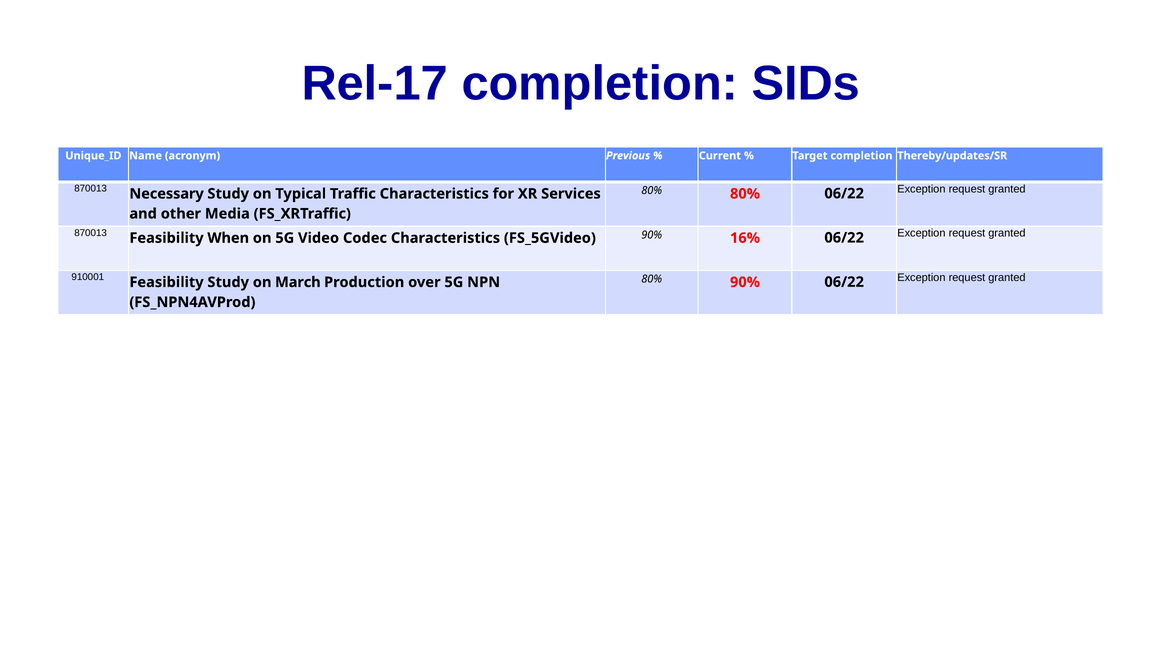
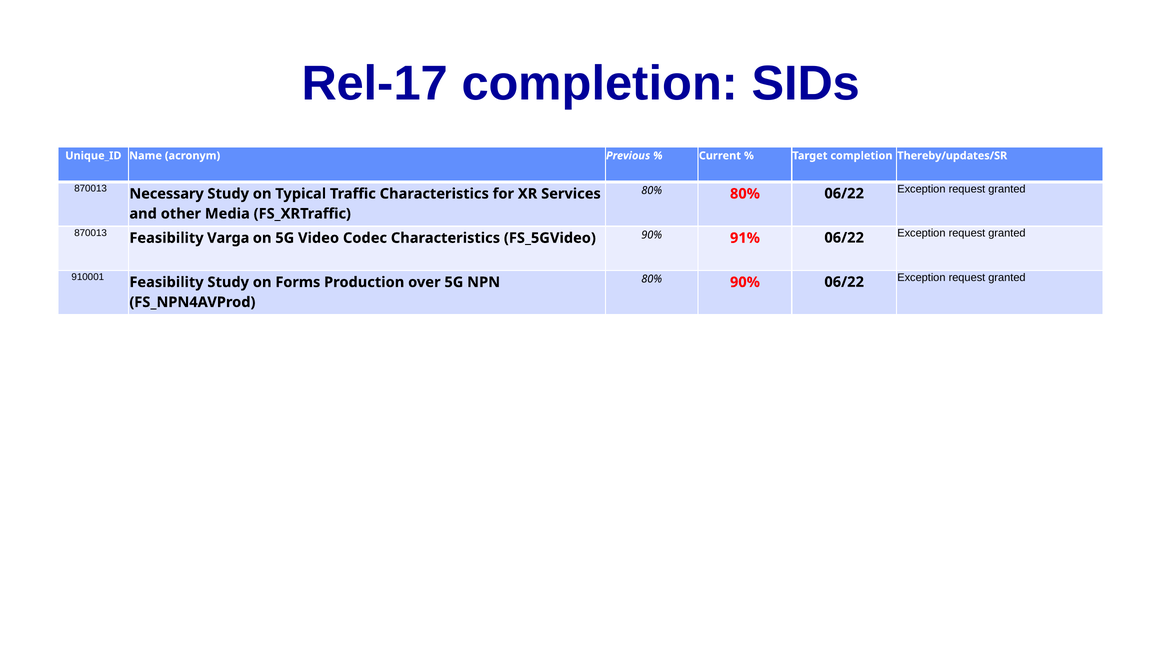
When: When -> Varga (228, 238)
16%: 16% -> 91% (745, 238)
March: March -> Forms (298, 282)
